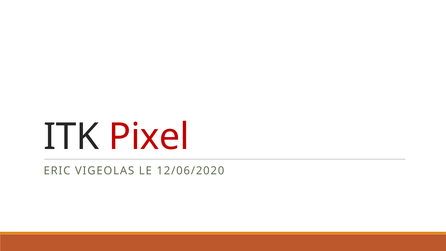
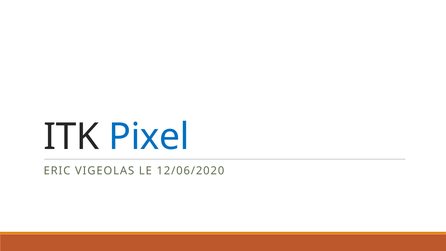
Pixel colour: red -> blue (149, 137)
